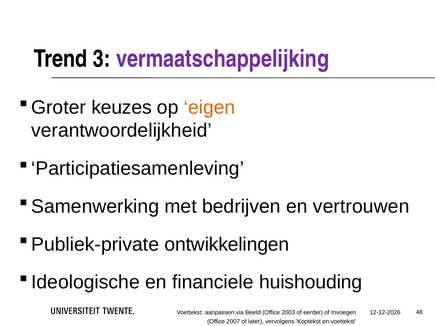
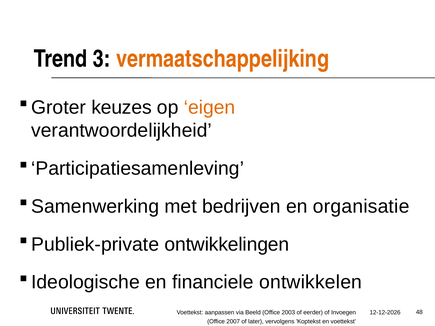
vermaatschappelijking colour: purple -> orange (223, 59)
vertrouwen: vertrouwen -> organisatie (361, 207)
huishouding: huishouding -> ontwikkelen (311, 282)
